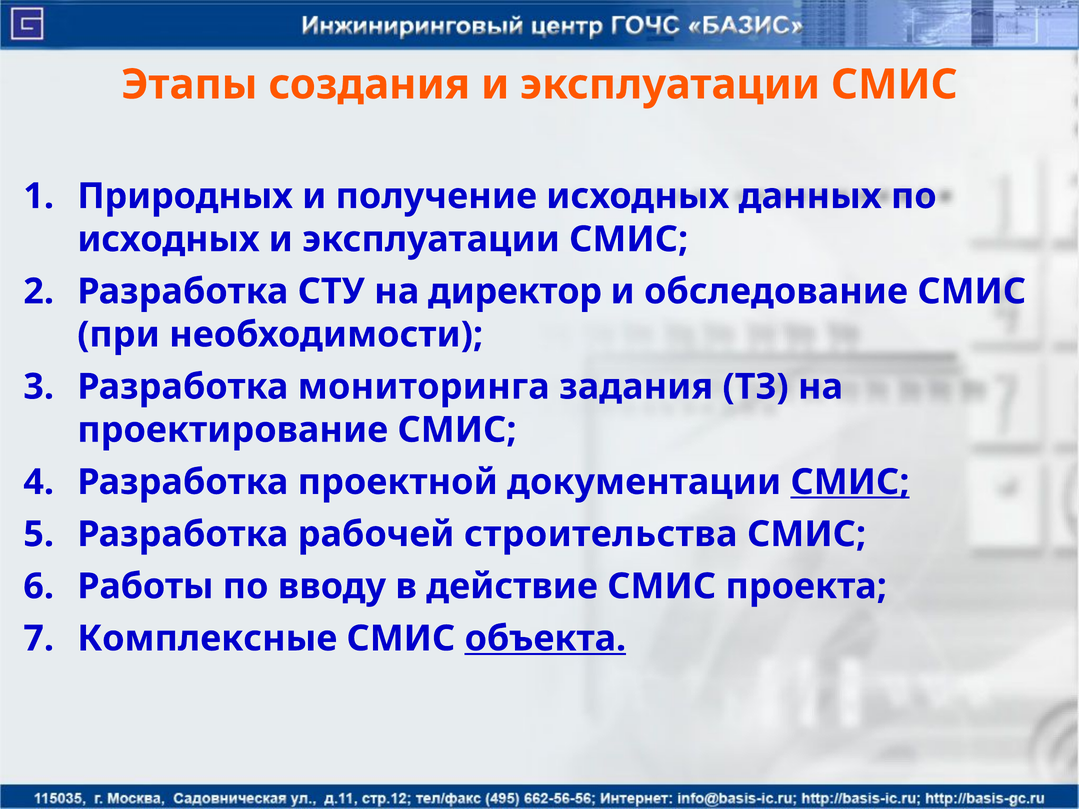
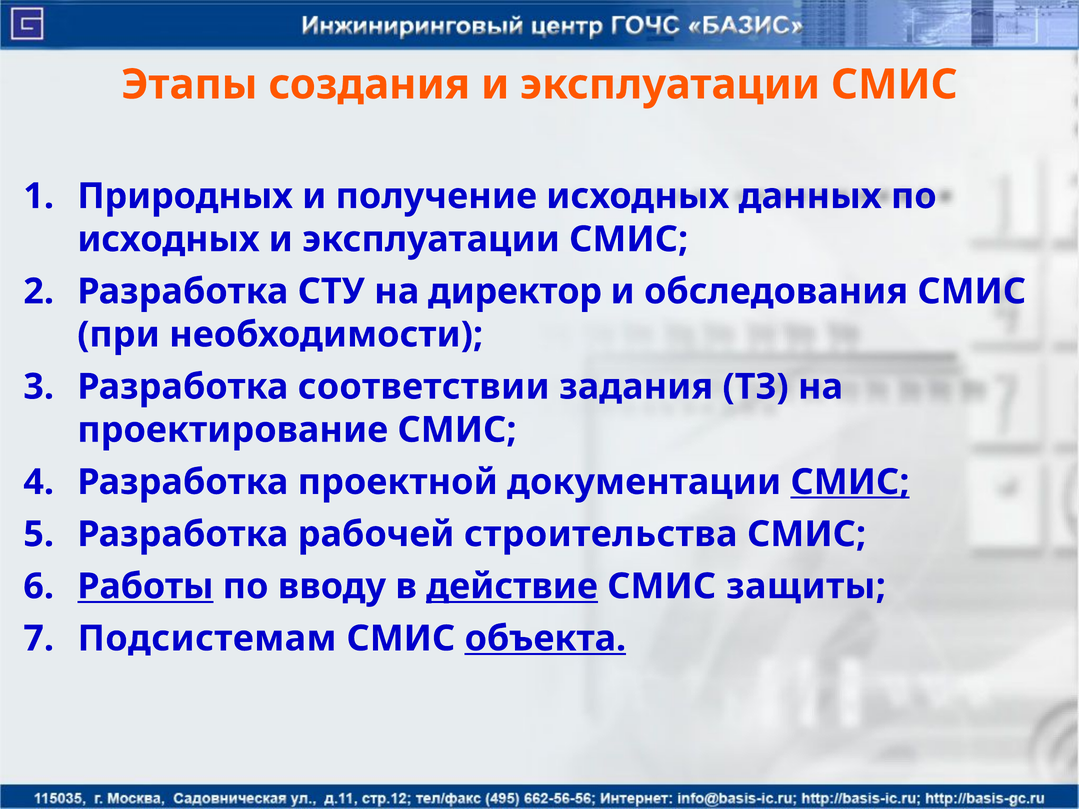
обследование: обследование -> обследования (776, 292)
мониторинга: мониторинга -> соответствии (424, 387)
Работы underline: none -> present (145, 587)
действие underline: none -> present (512, 587)
проекта: проекта -> защиты (806, 587)
Комплексные: Комплексные -> Подсистемам (207, 639)
